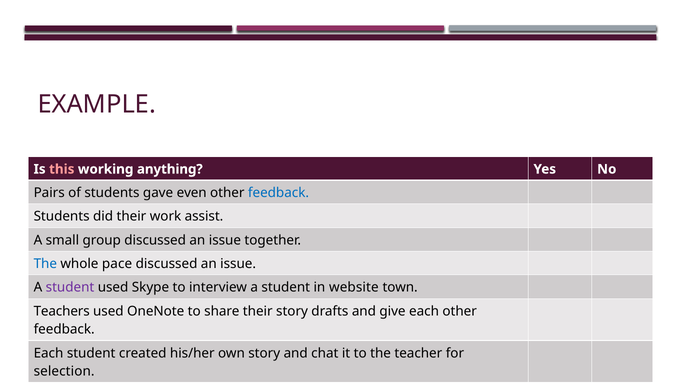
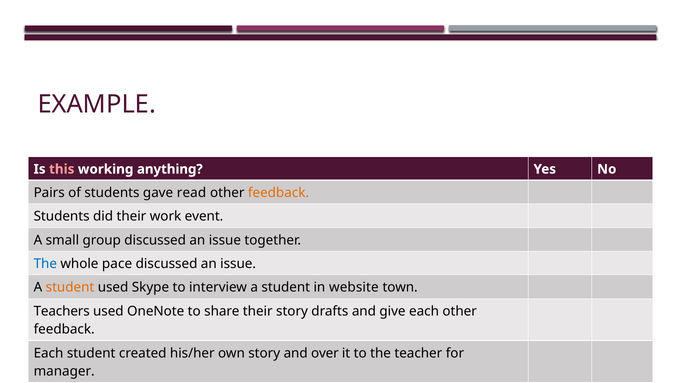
even: even -> read (192, 193)
feedback colour: blue -> orange (278, 193)
assist: assist -> event (204, 217)
student colour: purple -> orange (70, 288)
chat: chat -> over (325, 353)
selection: selection -> manager (64, 371)
